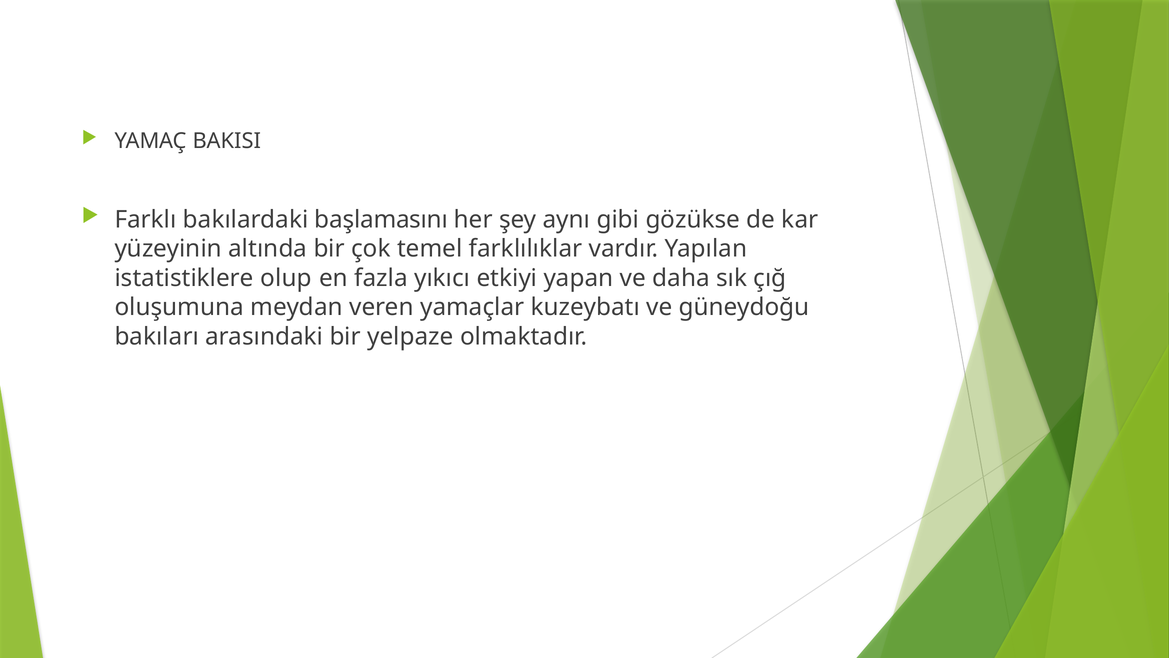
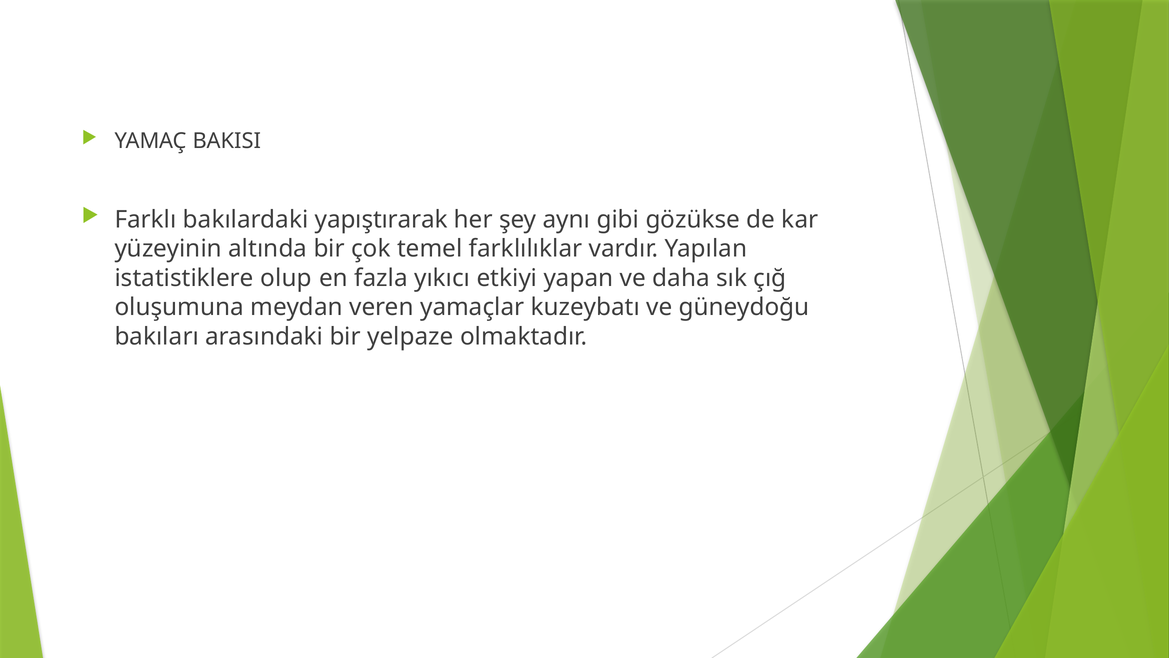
başlamasını: başlamasını -> yapıştırarak (381, 219)
